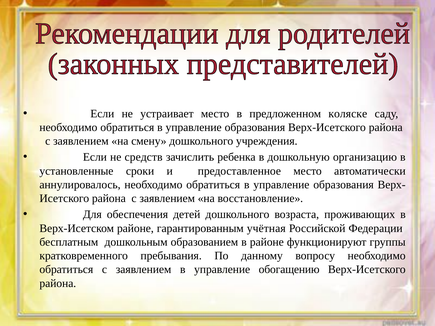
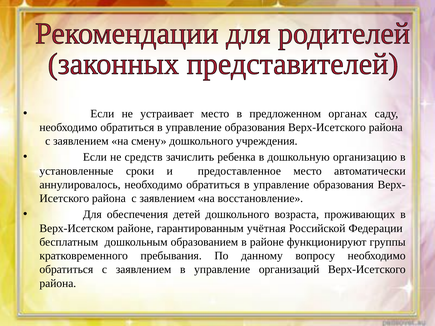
коляске: коляске -> органах (348, 114)
обогащению: обогащению -> организаций (289, 270)
